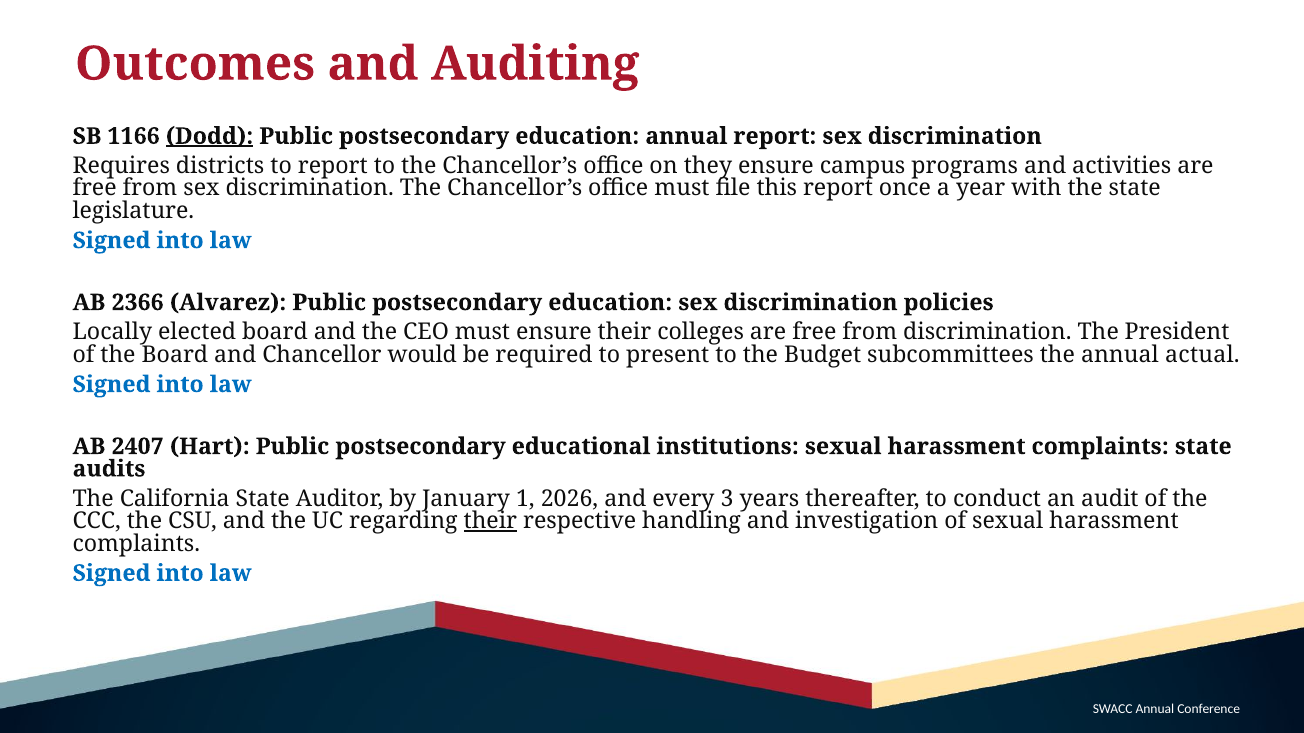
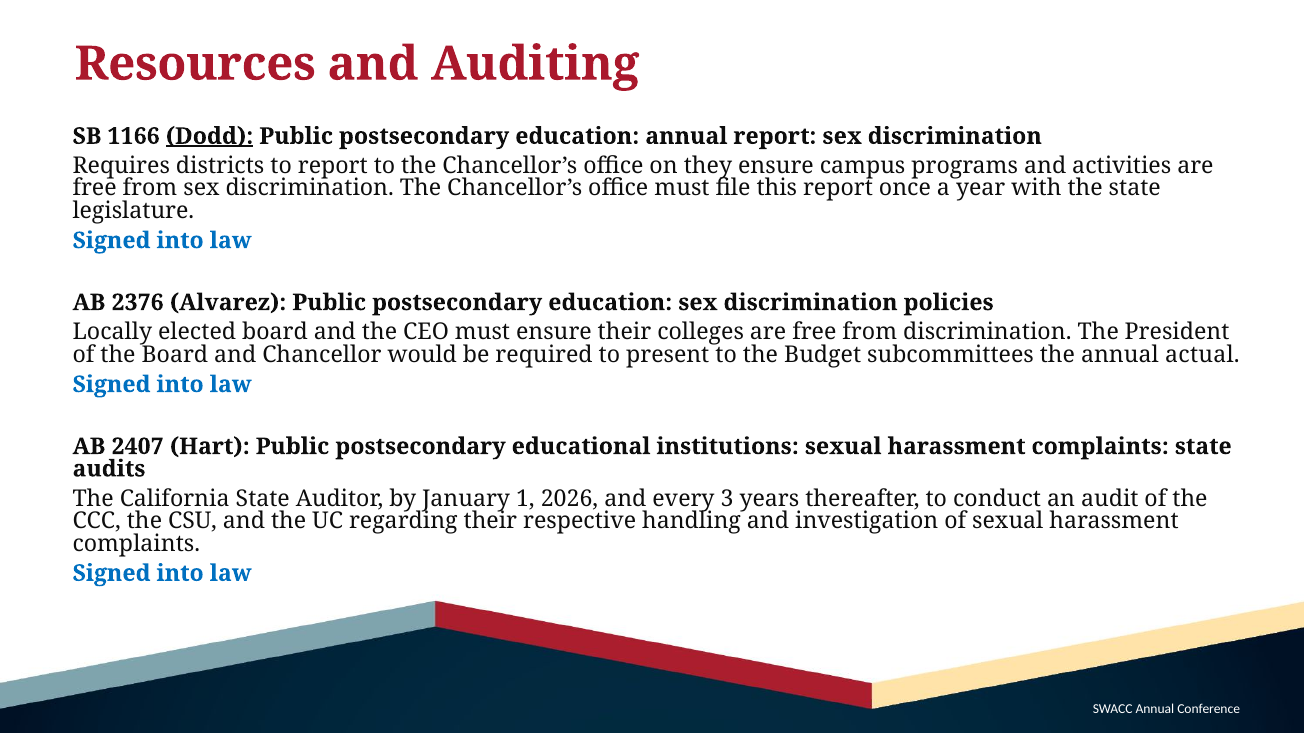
Outcomes: Outcomes -> Resources (195, 64)
2366: 2366 -> 2376 (138, 303)
their underline: present -> none (490, 521)
